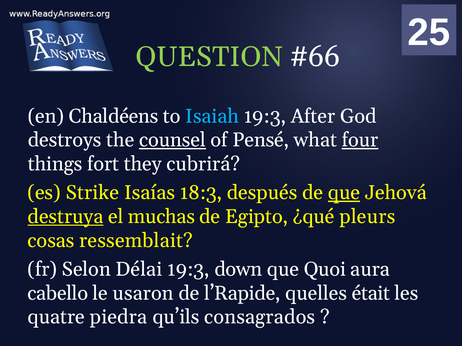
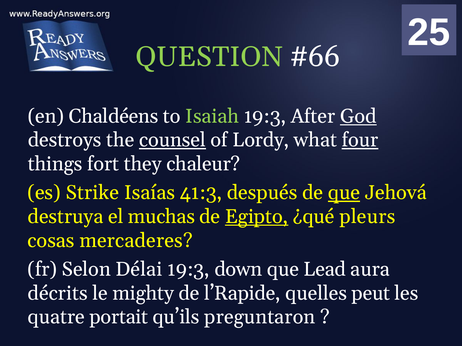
Isaiah colour: light blue -> light green (212, 116)
God underline: none -> present (358, 116)
Pensé: Pensé -> Lordy (261, 140)
cubrirá: cubrirá -> chaleur (203, 164)
18:3: 18:3 -> 41:3 (201, 193)
destruya underline: present -> none (66, 217)
Egipto underline: none -> present (257, 217)
ressemblait: ressemblait -> mercaderes (136, 241)
Quoi: Quoi -> Lead (325, 270)
cabello: cabello -> décrits (58, 294)
usaron: usaron -> mighty (143, 294)
était: était -> peut (371, 294)
piedra: piedra -> portait (119, 317)
consagrados: consagrados -> preguntaron (260, 317)
